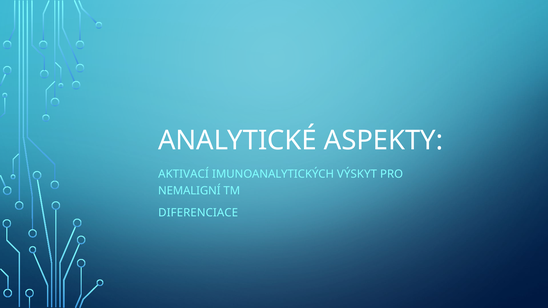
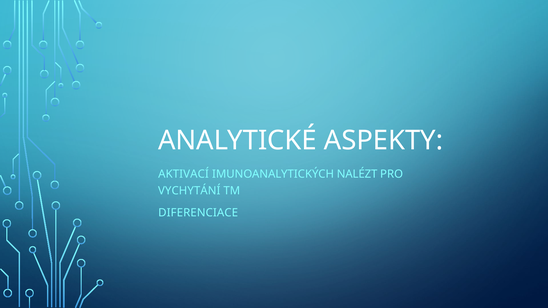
VÝSKYT: VÝSKYT -> NALÉZT (357, 174)
NEMALIGNÍ: NEMALIGNÍ -> VYCHYTÁNÍ (189, 191)
